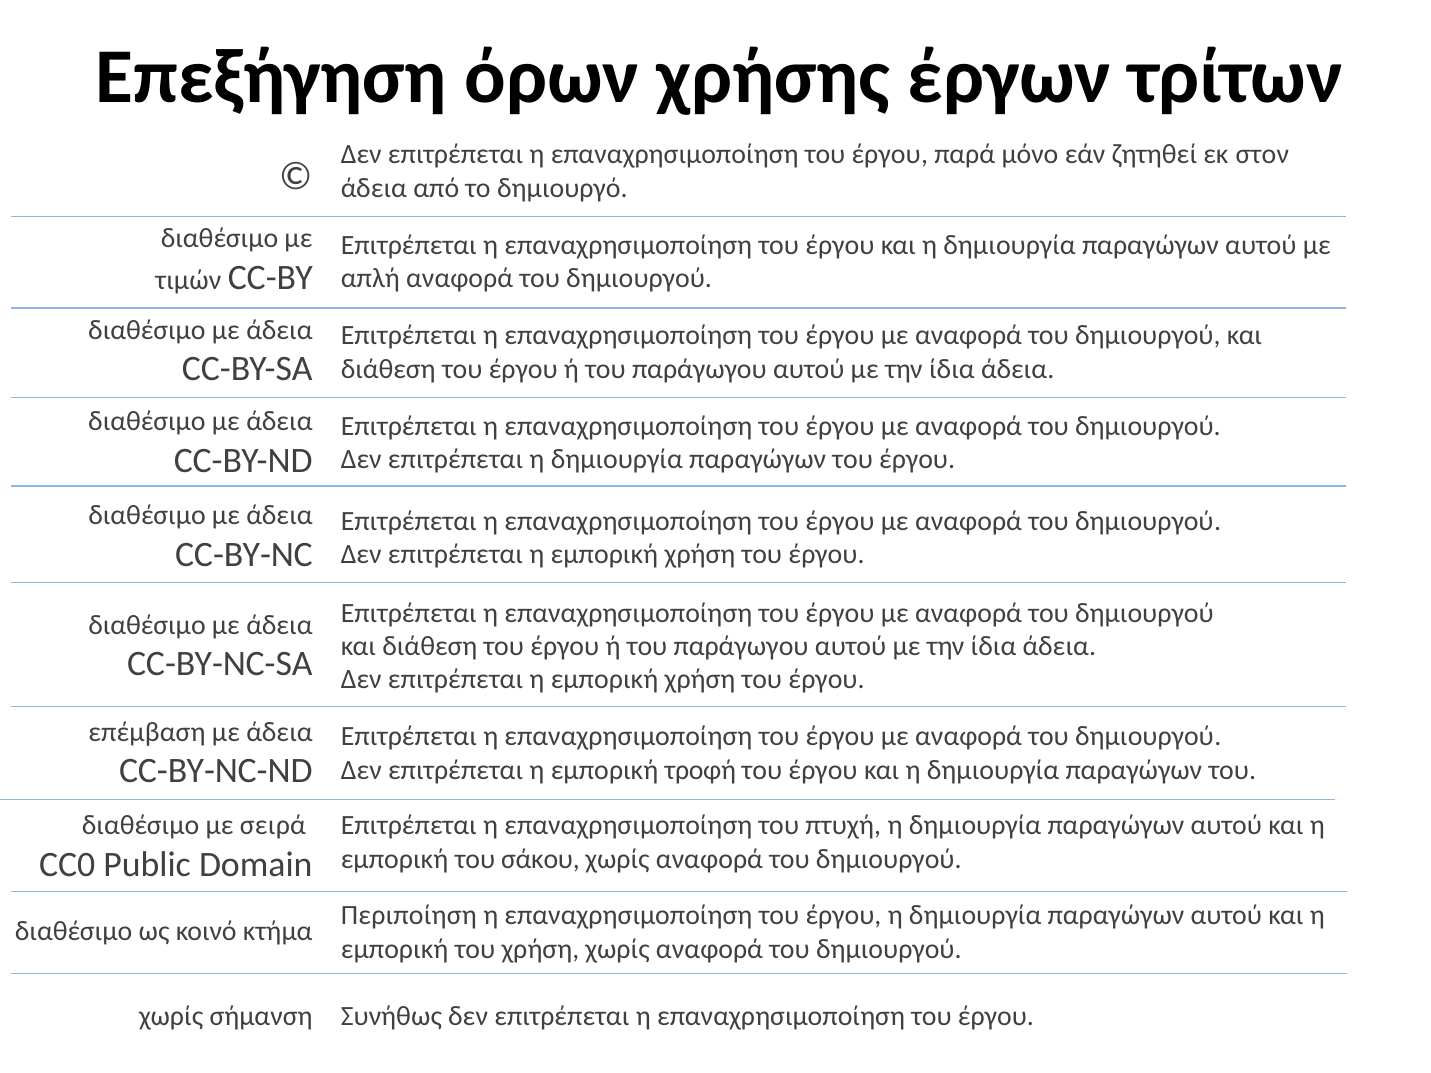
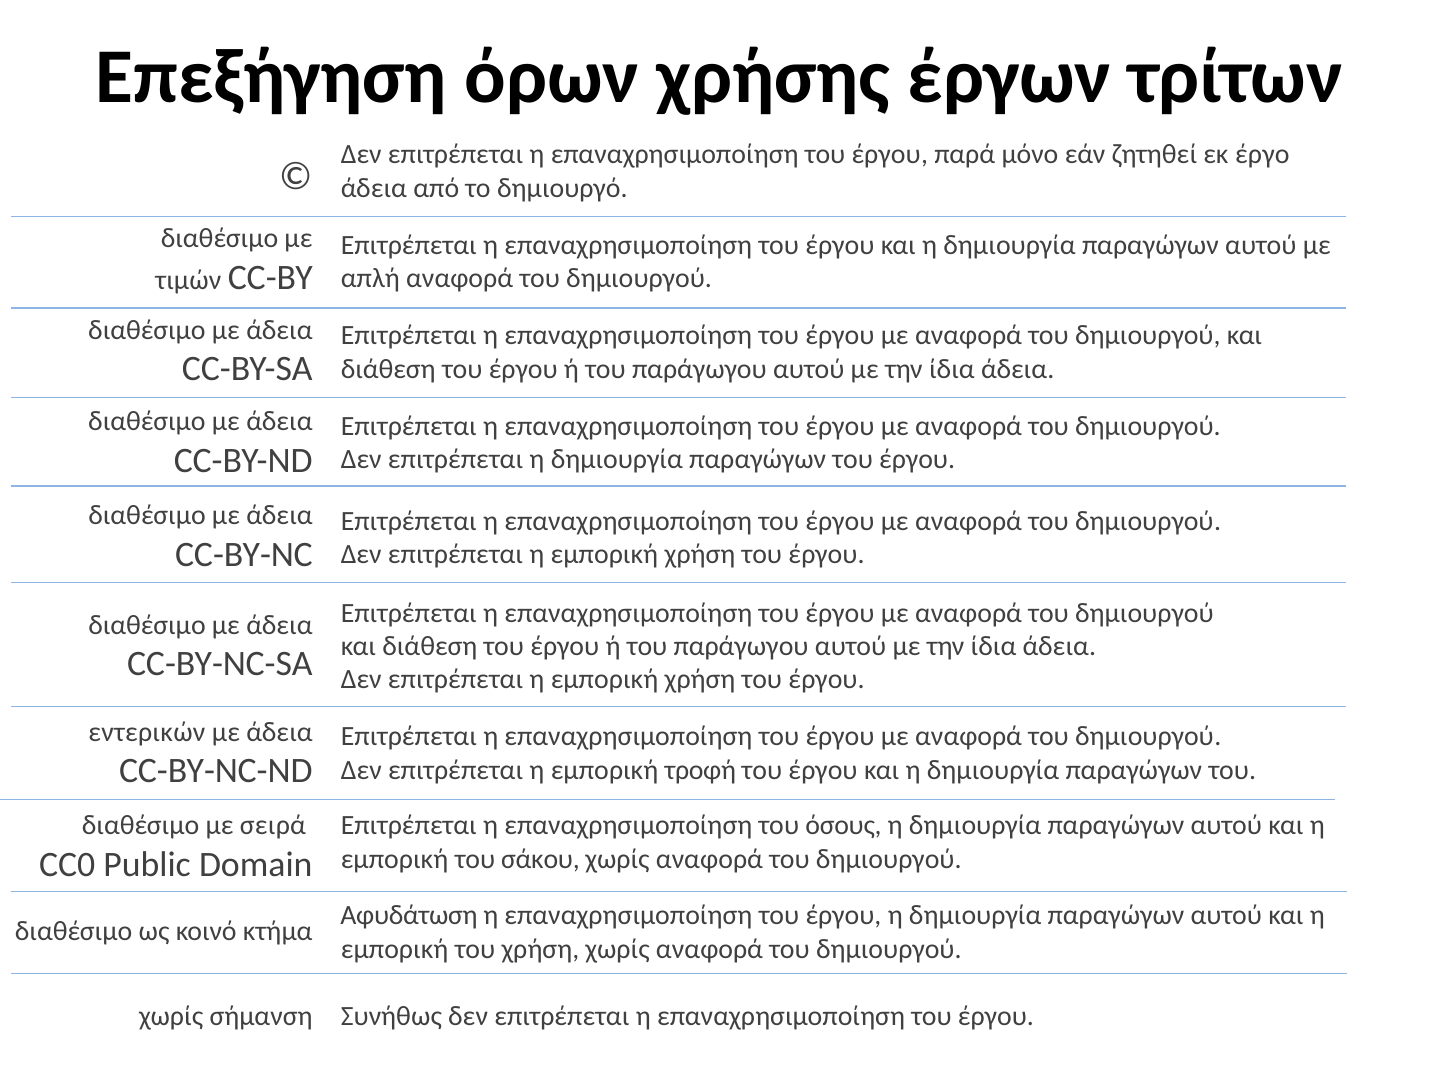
στον: στον -> έργο (1262, 154)
επέμβαση: επέμβαση -> εντερικών (147, 732)
πτυχή: πτυχή -> όσους (844, 826)
Περιποίηση: Περιποίηση -> Αφυδάτωση (409, 916)
